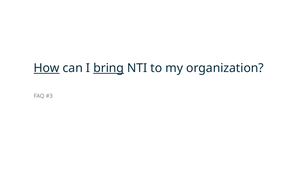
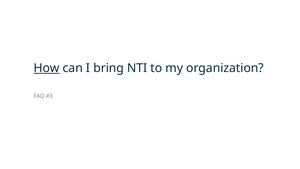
bring underline: present -> none (109, 68)
